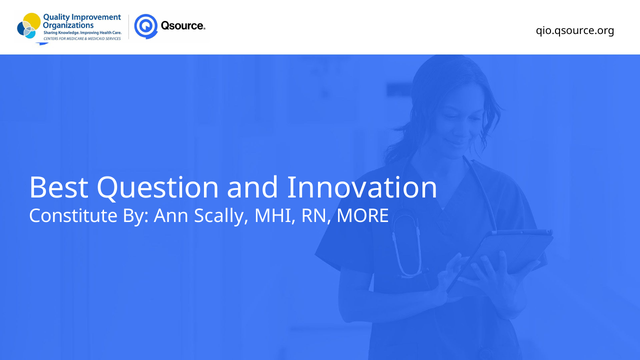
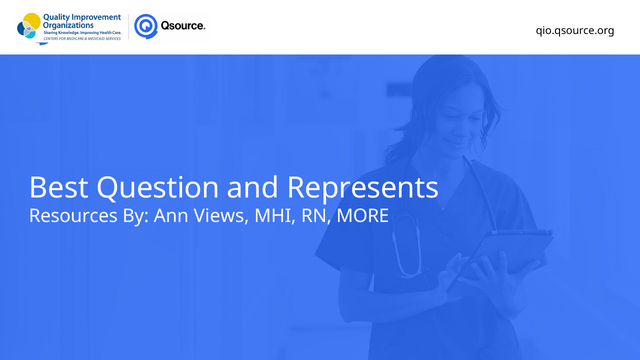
Innovation: Innovation -> Represents (363, 188)
Constitute: Constitute -> Resources (73, 216)
Scally: Scally -> Views (221, 216)
